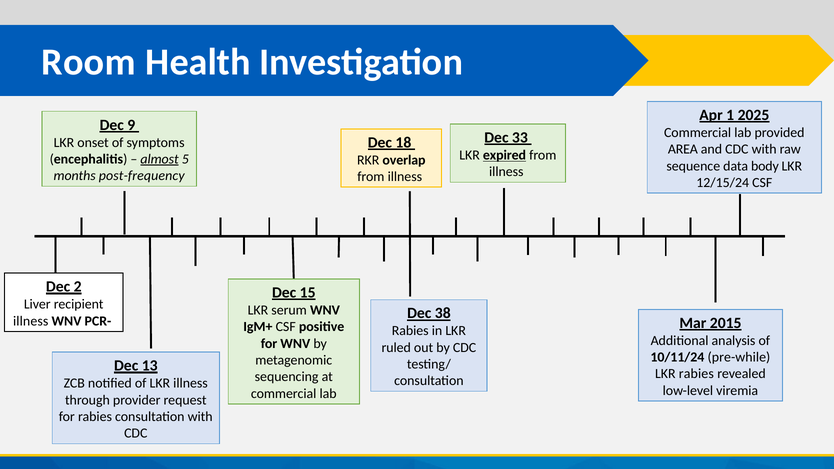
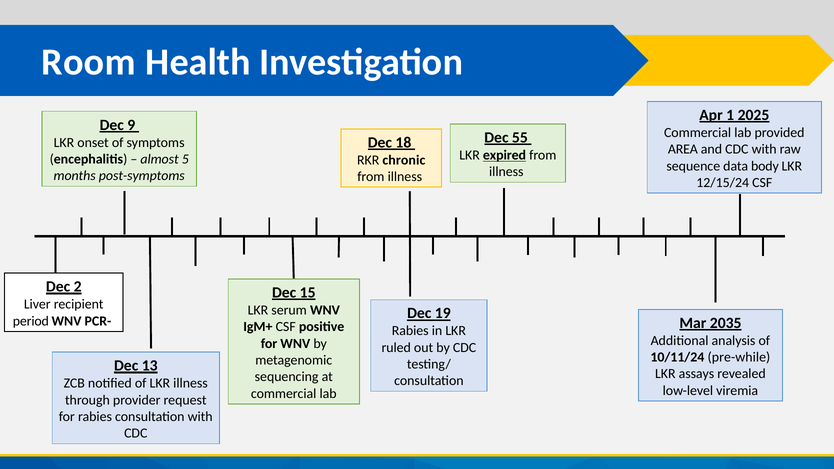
33: 33 -> 55 (520, 138)
almost underline: present -> none (160, 159)
overlap: overlap -> chronic (404, 160)
post-frequency: post-frequency -> post-symptoms (142, 176)
38: 38 -> 19 (443, 313)
illness: illness -> period (31, 321)
2015: 2015 -> 2035 (726, 323)
LKR rabies: rabies -> assays (696, 374)
